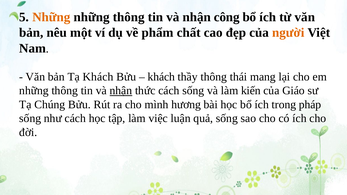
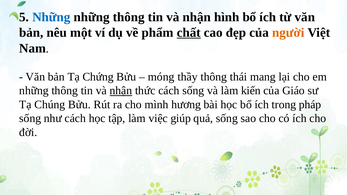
Những colour: orange -> blue (51, 17)
công: công -> hình (227, 17)
chất underline: none -> present (189, 33)
Tạ Khách: Khách -> Chứng (98, 77)
khách: khách -> móng (161, 77)
luận: luận -> giúp (181, 118)
